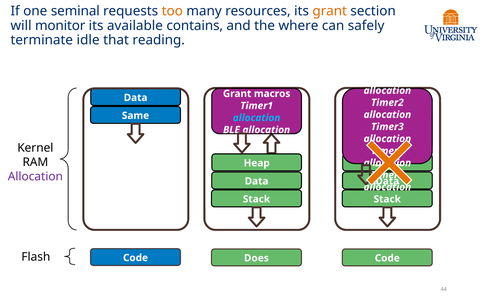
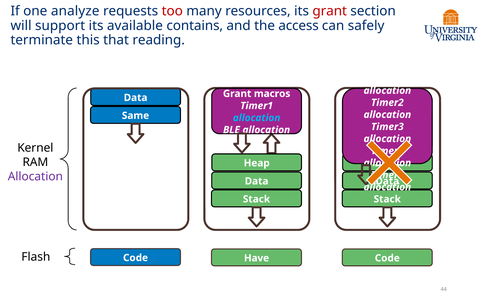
seminal: seminal -> analyze (75, 11)
too colour: orange -> red (172, 11)
grant colour: orange -> red (330, 11)
monitor: monitor -> support (60, 26)
where: where -> access (299, 26)
idle: idle -> this (88, 40)
Does: Does -> Have (257, 258)
